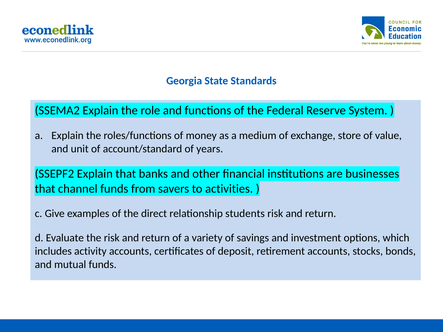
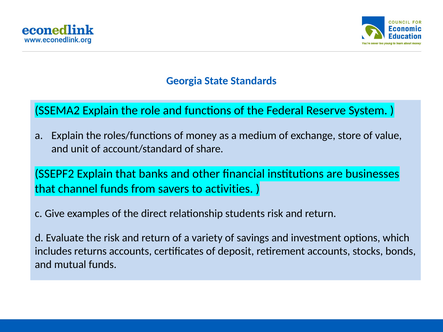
years: years -> share (210, 149)
activity: activity -> returns (90, 251)
